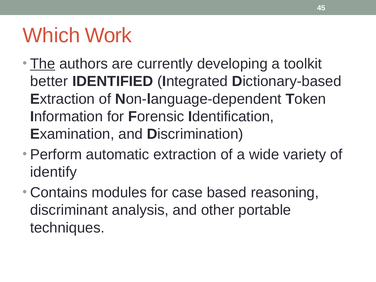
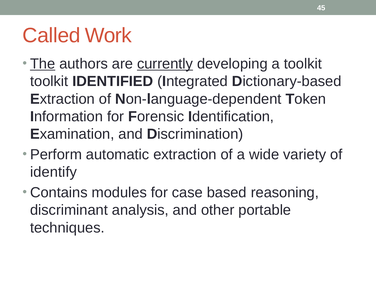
Which: Which -> Called (52, 36)
currently underline: none -> present (165, 64)
better: better -> toolkit (49, 81)
